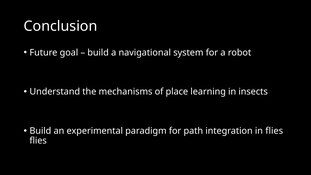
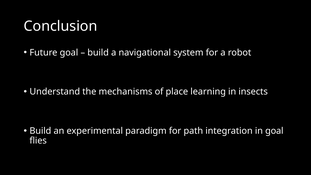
in flies: flies -> goal (274, 131)
